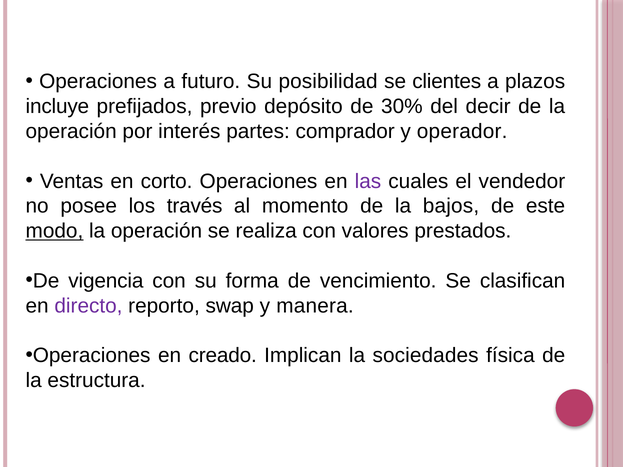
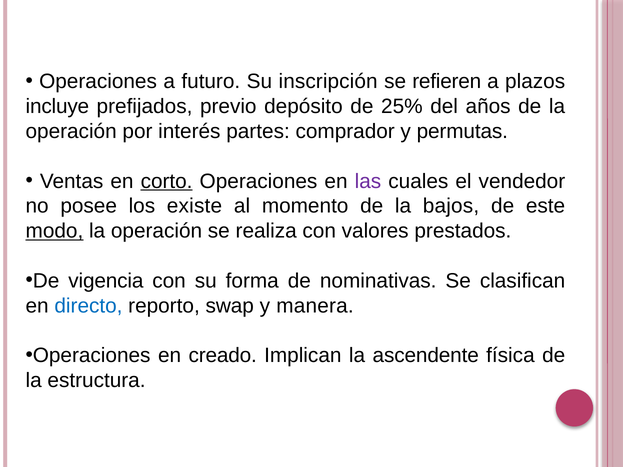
posibilidad: posibilidad -> inscripción (328, 82)
clientes: clientes -> refieren (447, 82)
30%: 30% -> 25% (402, 106)
decir: decir -> años (488, 106)
operador: operador -> permutas (462, 131)
corto underline: none -> present (167, 181)
través: través -> existe (194, 206)
vencimiento: vencimiento -> nominativas (378, 281)
directo colour: purple -> blue (88, 306)
sociedades: sociedades -> ascendente (426, 356)
